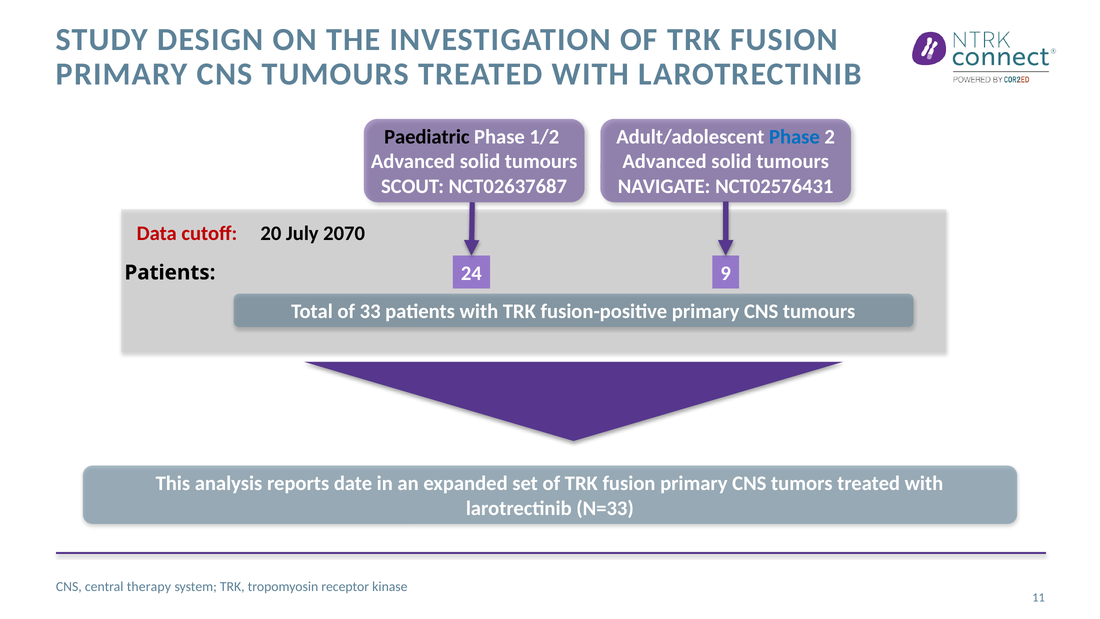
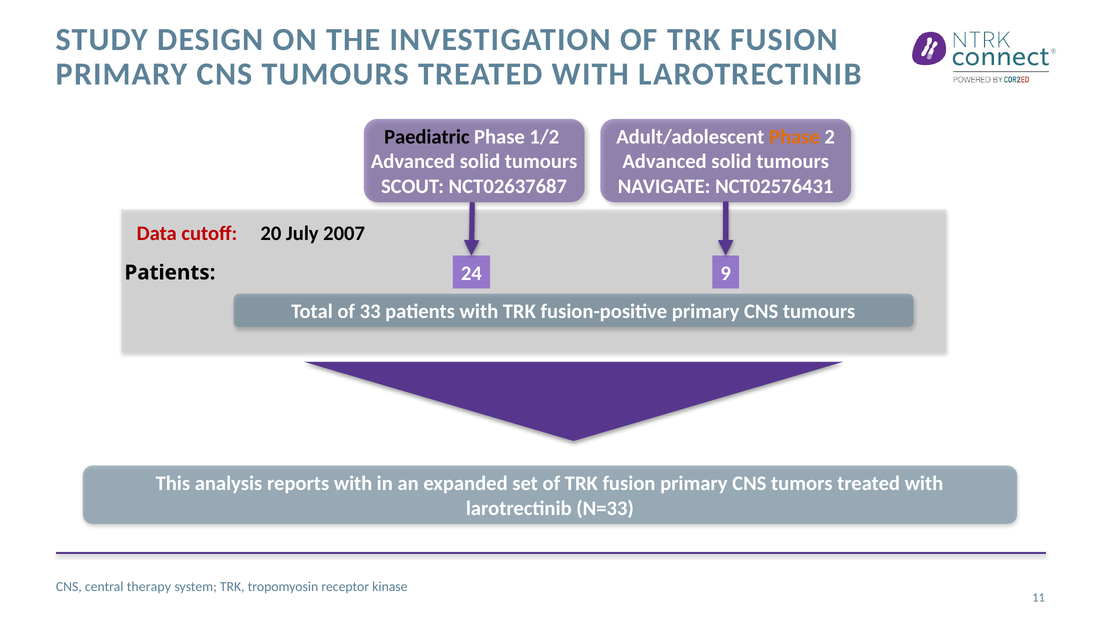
Phase colour: blue -> orange (794, 137)
2070: 2070 -> 2007 (344, 233)
reports date: date -> with (353, 483)
